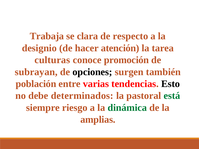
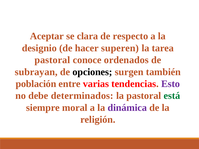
Trabaja: Trabaja -> Aceptar (47, 36)
atención: atención -> superen (120, 48)
culturas: culturas -> pastoral (52, 60)
promoción: promoción -> ordenados (126, 60)
Esto colour: black -> purple (171, 84)
riesgo: riesgo -> moral (75, 108)
dinámica colour: green -> purple (127, 108)
amplias: amplias -> religión (98, 120)
